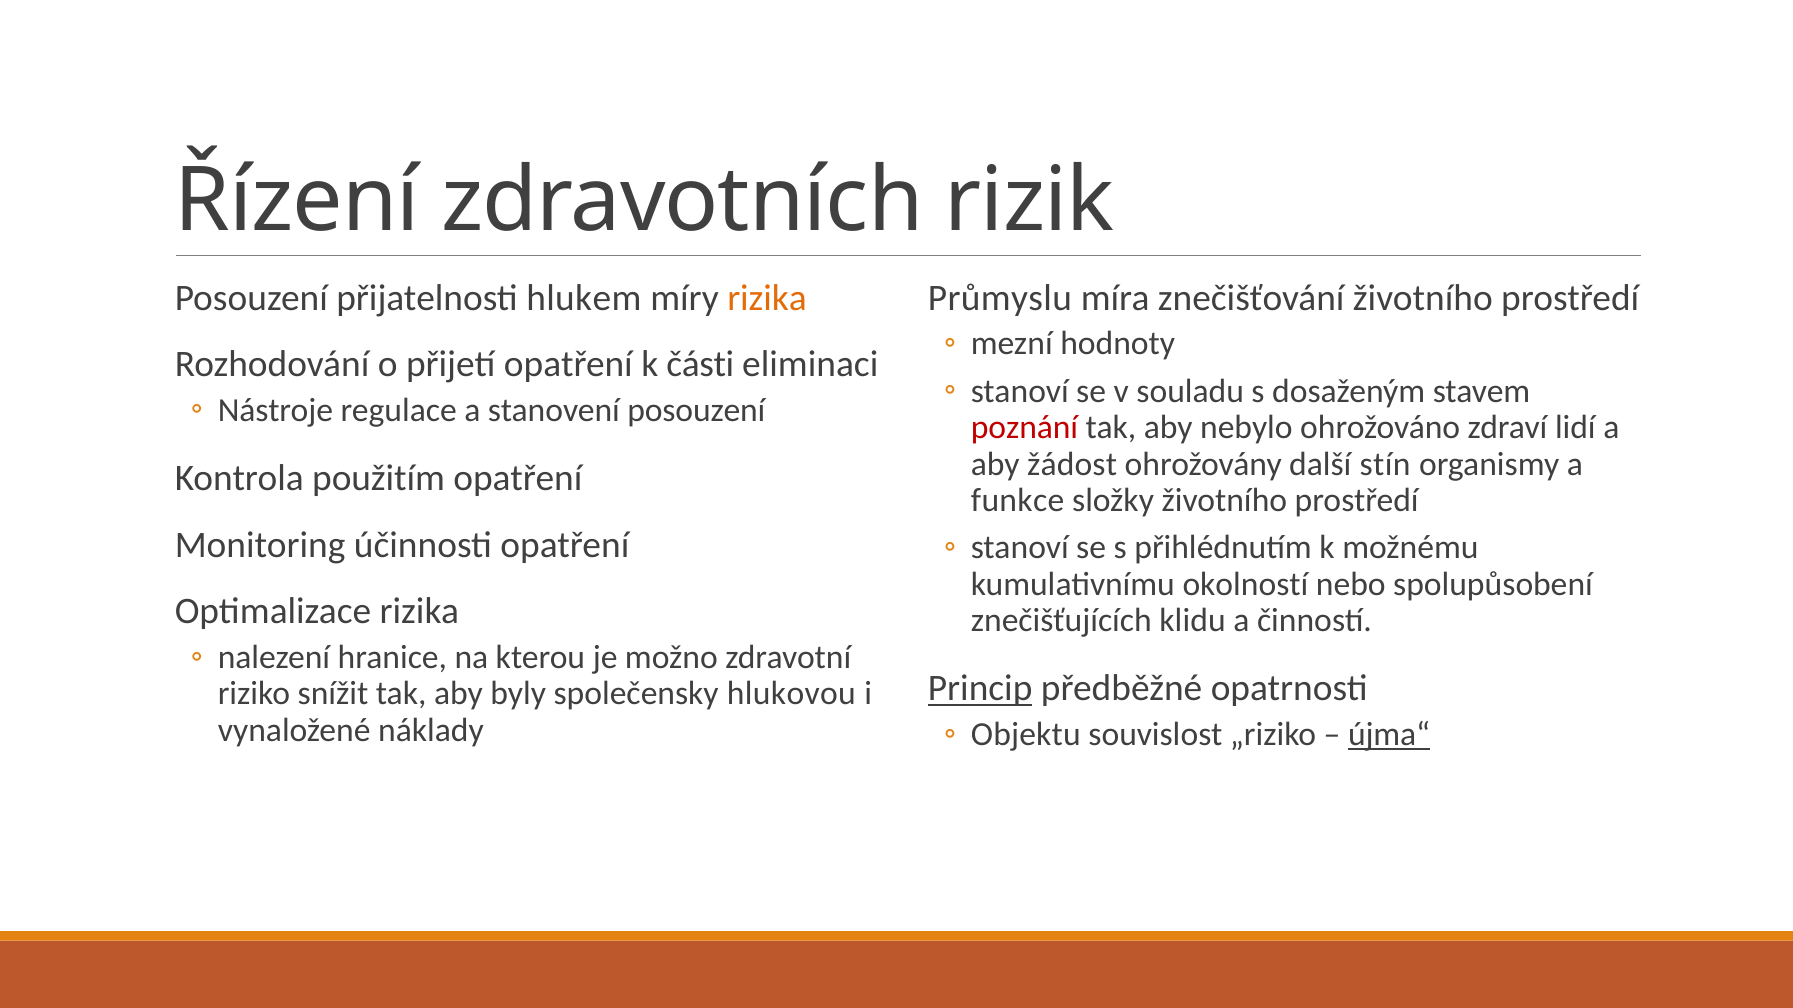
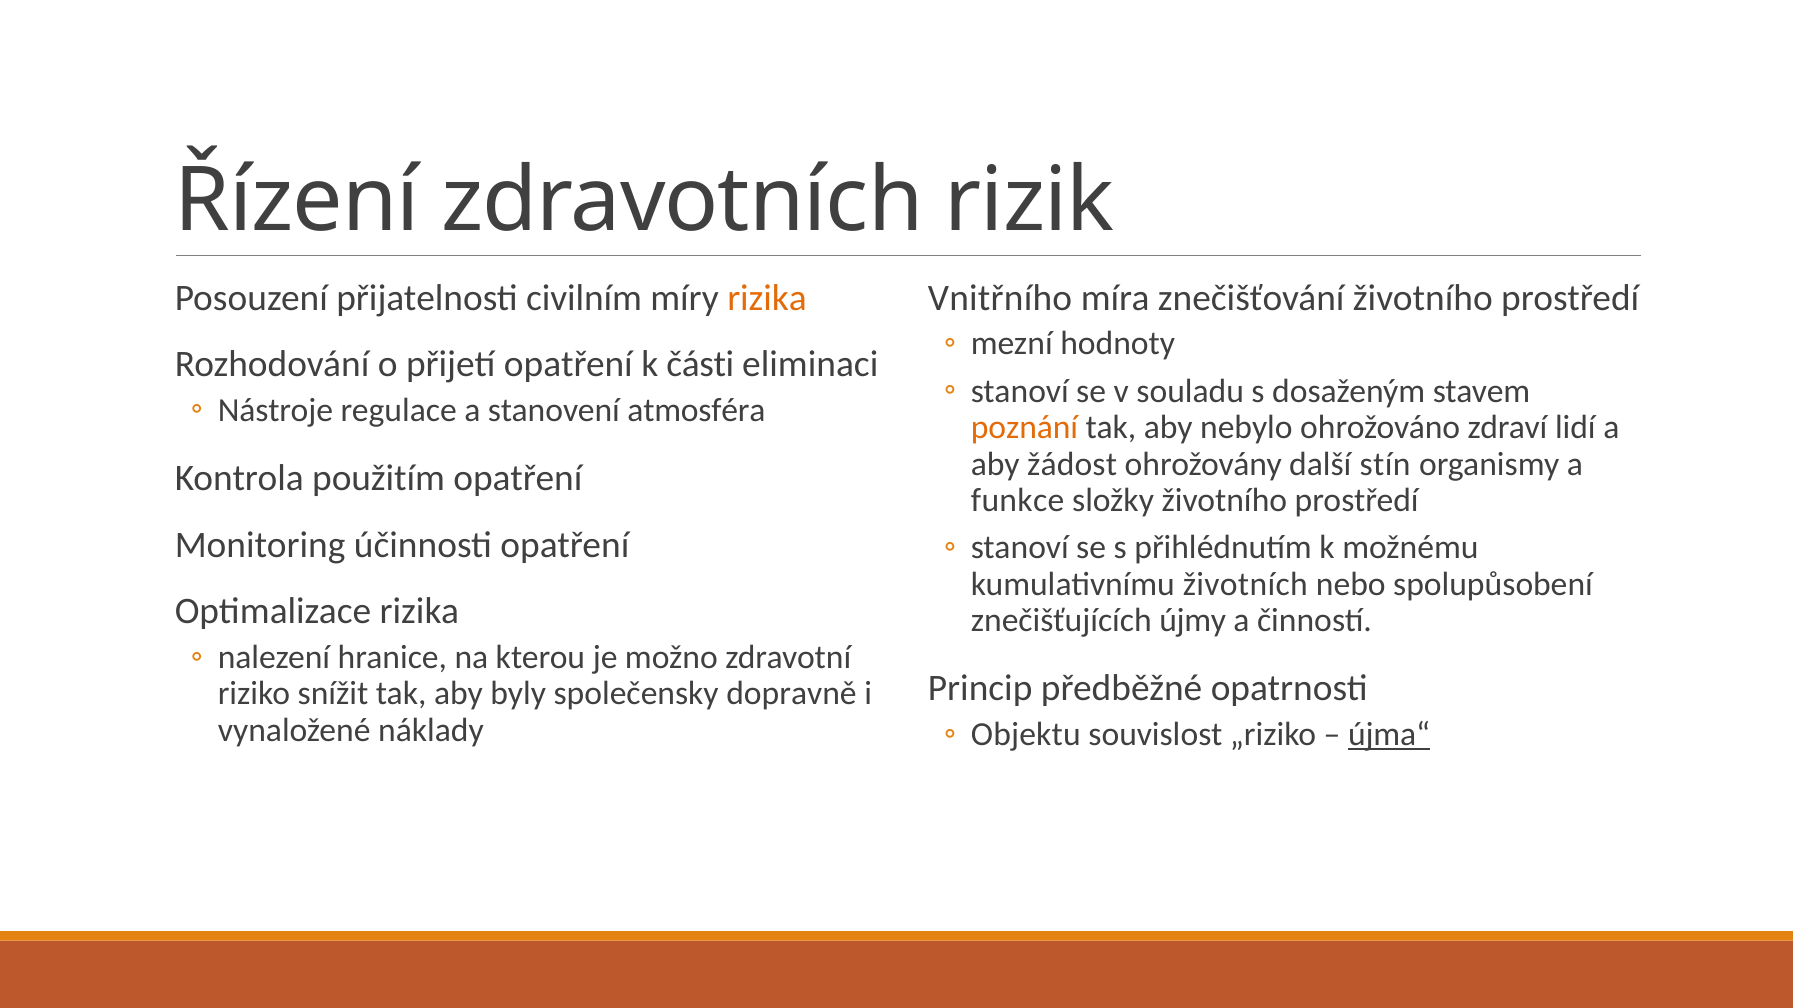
hlukem: hlukem -> civilním (584, 298)
Průmyslu: Průmyslu -> Vnitřního (1000, 298)
stanovení posouzení: posouzení -> atmosféra (696, 411)
poznání colour: red -> orange (1025, 428)
okolností: okolností -> životních (1245, 584)
klidu: klidu -> újmy (1193, 621)
Princip underline: present -> none (980, 689)
hlukovou: hlukovou -> dopravně (792, 694)
